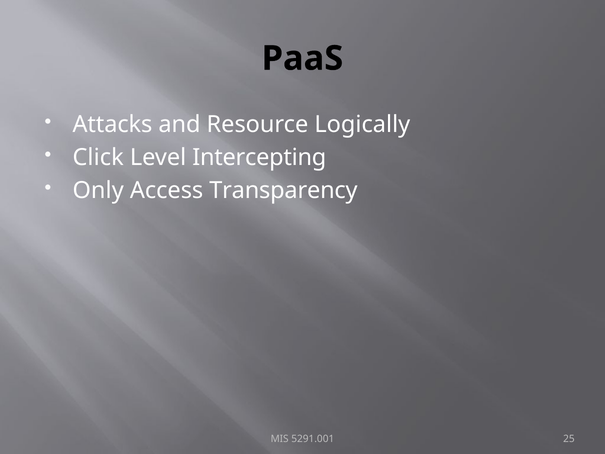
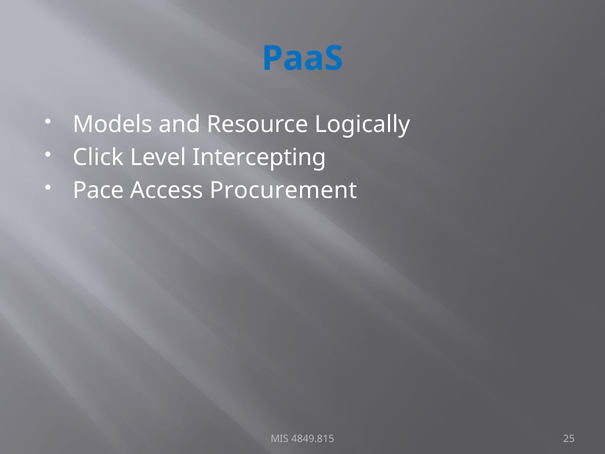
PaaS colour: black -> blue (302, 58)
Attacks: Attacks -> Models (112, 125)
Only: Only -> Pace (98, 191)
Transparency: Transparency -> Procurement (283, 191)
5291.001: 5291.001 -> 4849.815 (313, 439)
